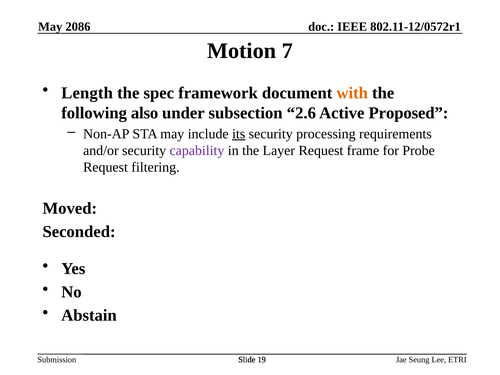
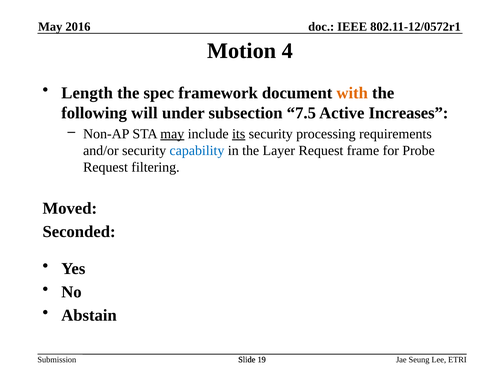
2086: 2086 -> 2016 (78, 27)
7: 7 -> 4 (287, 51)
also: also -> will (144, 113)
2.6: 2.6 -> 7.5 (301, 113)
Proposed: Proposed -> Increases (408, 113)
may underline: none -> present (172, 134)
capability colour: purple -> blue (197, 150)
